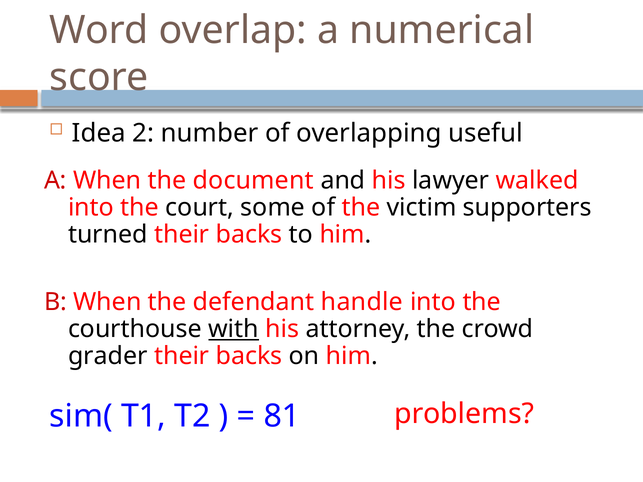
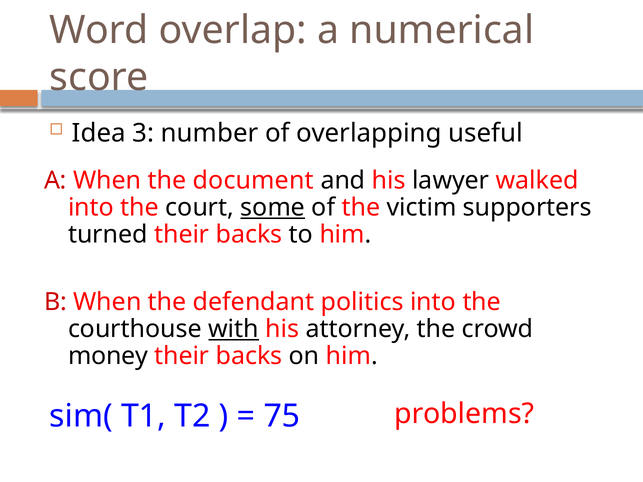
2: 2 -> 3 (143, 133)
some underline: none -> present (273, 208)
handle: handle -> politics (362, 302)
grader: grader -> money (108, 356)
81: 81 -> 75 (282, 417)
